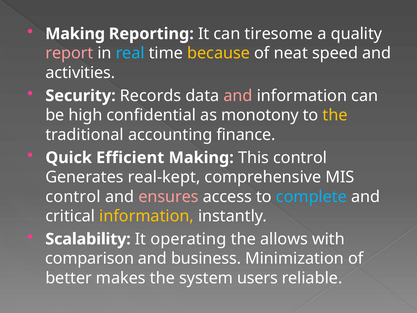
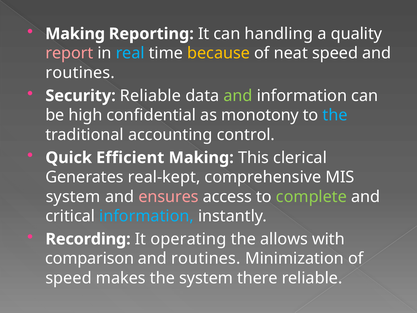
tiresome: tiresome -> handling (279, 34)
activities: activities -> routines (80, 73)
Security Records: Records -> Reliable (150, 96)
and colour: pink -> light green (238, 96)
the colour: yellow -> light blue (335, 115)
finance: finance -> control (246, 135)
This control: control -> clerical (300, 158)
control: control -> system (73, 196)
complete colour: light blue -> light green (311, 196)
information colour: yellow -> light blue (147, 216)
Scalability: Scalability -> Recording (88, 239)
business: business -> routines (206, 258)
better: better -> speed (69, 278)
users: users -> there (257, 278)
